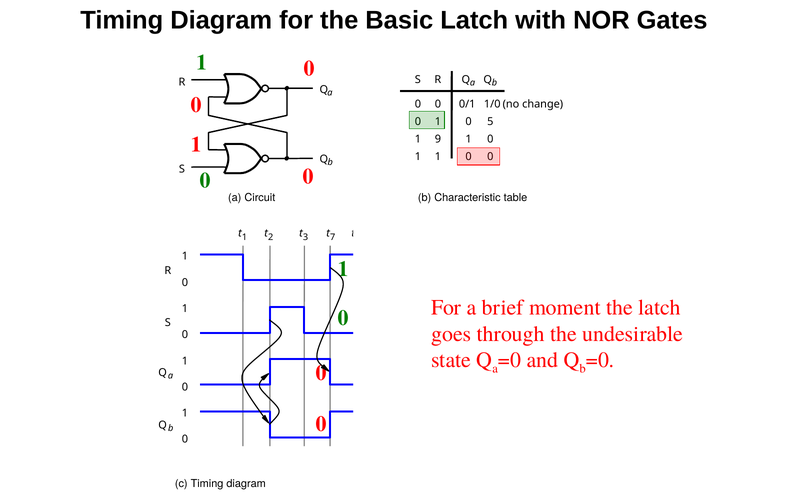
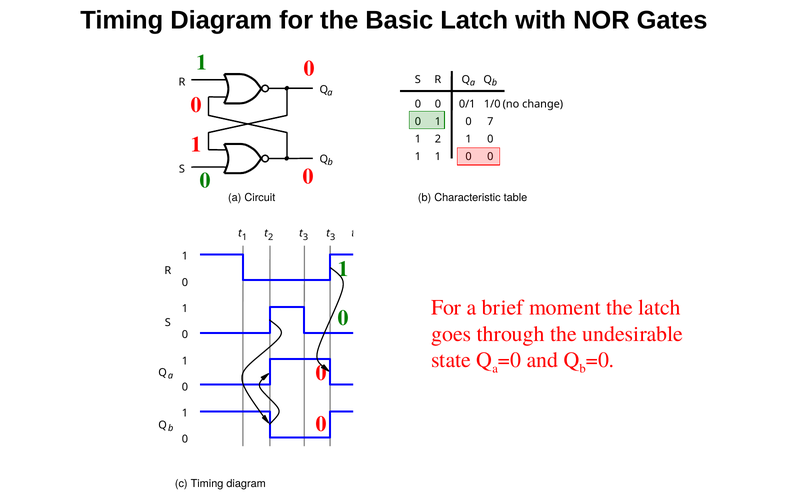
0 5: 5 -> 7 (490, 122)
1 9: 9 -> 2 (438, 139)
3 t 7: 7 -> 3 (333, 237)
